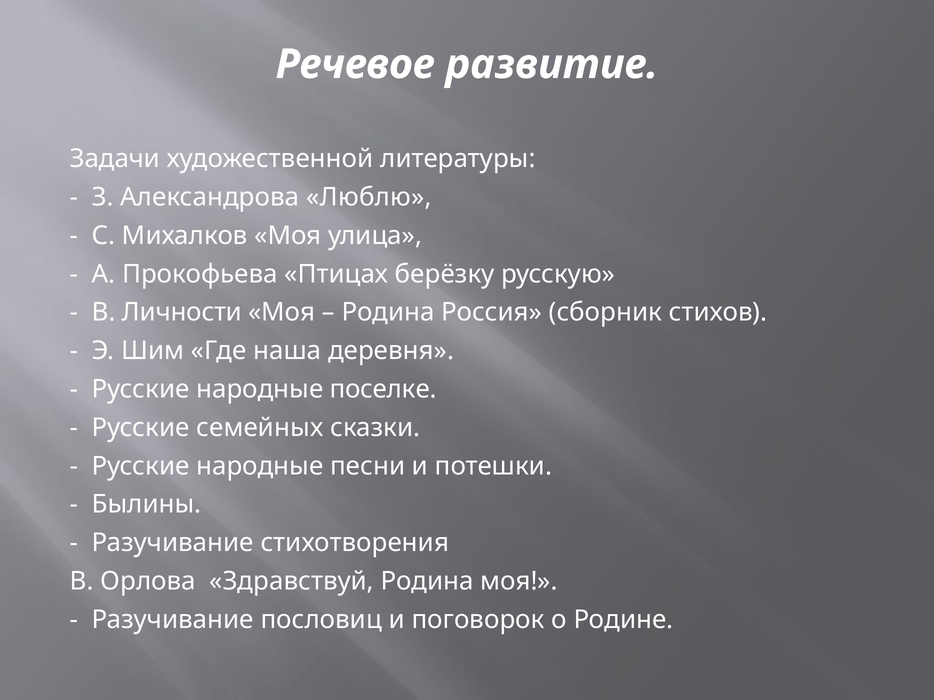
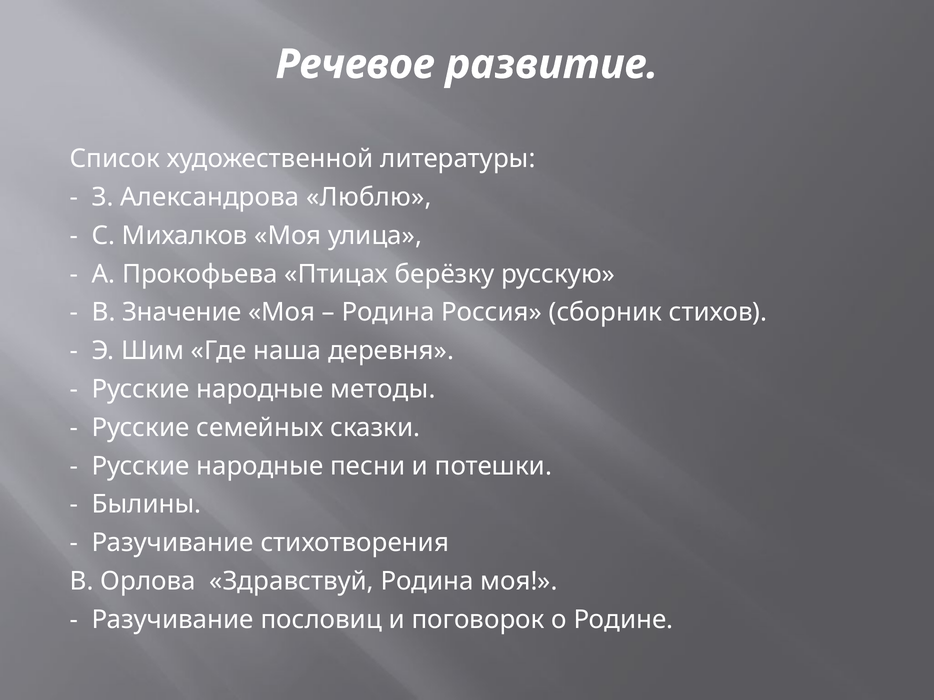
Задачи: Задачи -> Список (115, 159)
Личности: Личности -> Значение (182, 313)
поселке: поселке -> методы (383, 389)
